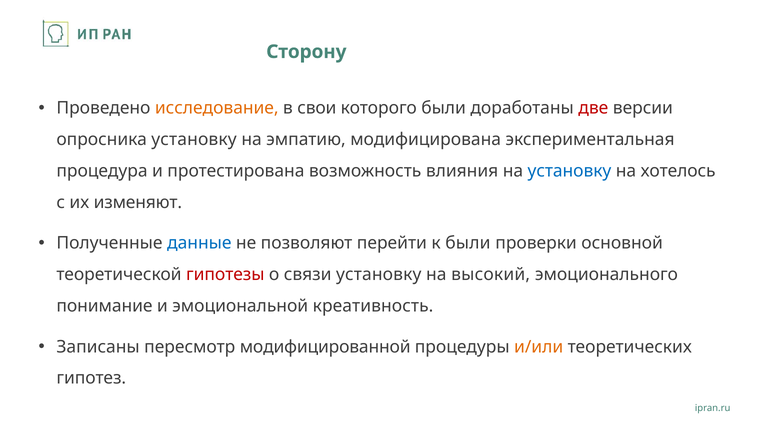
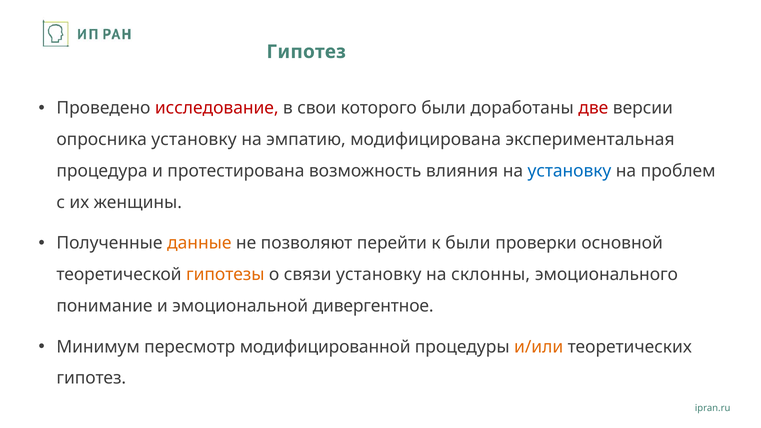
Сторону: Сторону -> Гипотез (306, 52)
исследование colour: orange -> red (217, 108)
хотелось: хотелось -> проблем (678, 171)
изменяют: изменяют -> женщины (138, 202)
данные colour: blue -> orange (199, 243)
гипотезы colour: red -> orange (225, 275)
высокий: высокий -> склонны (491, 275)
креативность: креативность -> дивергентное (373, 306)
Записаны: Записаны -> Минимум (98, 347)
